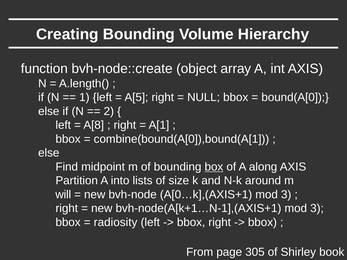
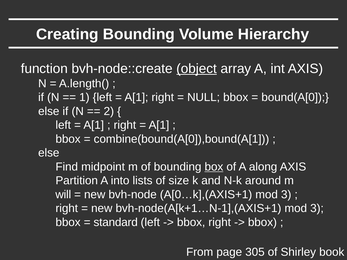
object underline: none -> present (197, 69)
A[5: A[5 -> A[1 (136, 98)
A[8: A[8 -> A[1 (94, 125)
radiosity: radiosity -> standard (116, 222)
